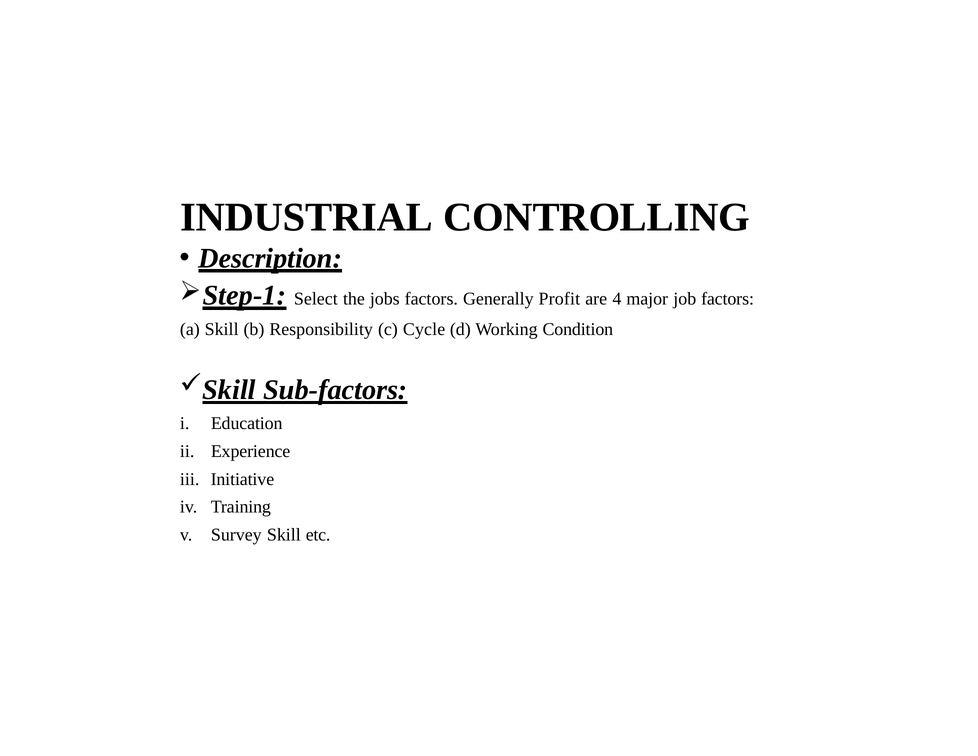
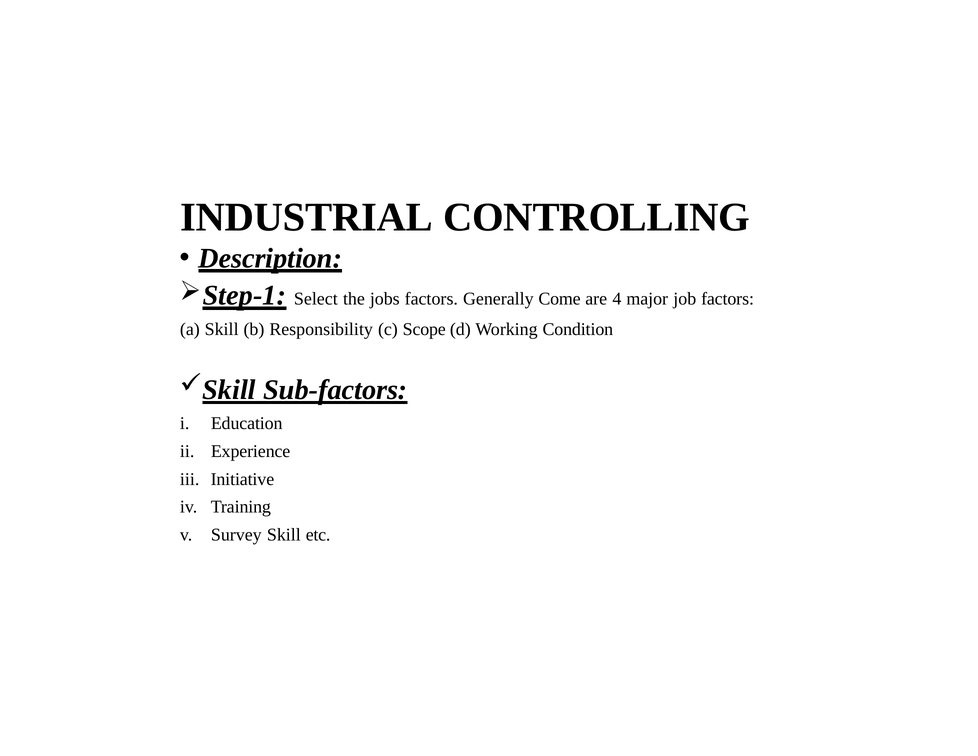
Profit: Profit -> Come (560, 299)
Cycle: Cycle -> Scope (424, 329)
